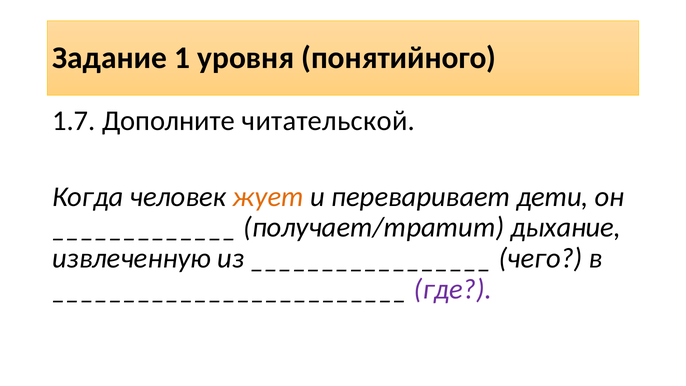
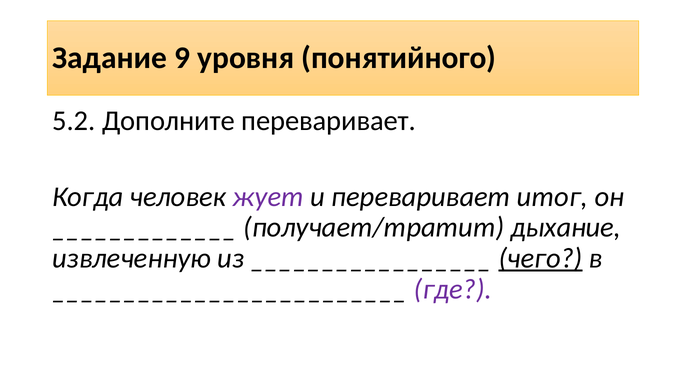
1: 1 -> 9 (182, 58)
1.7: 1.7 -> 5.2 (74, 121)
Дополните читательской: читательской -> переваривает (329, 121)
жует colour: orange -> purple (268, 197)
дети: дети -> итог (552, 197)
чего underline: none -> present (541, 258)
